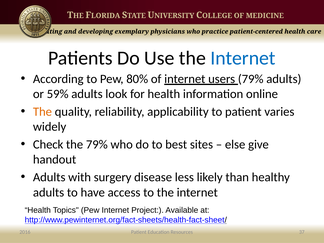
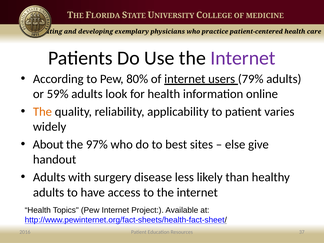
Internet colour: blue -> purple (243, 58)
Check: Check -> About (48, 144)
the 79%: 79% -> 97% (97, 144)
